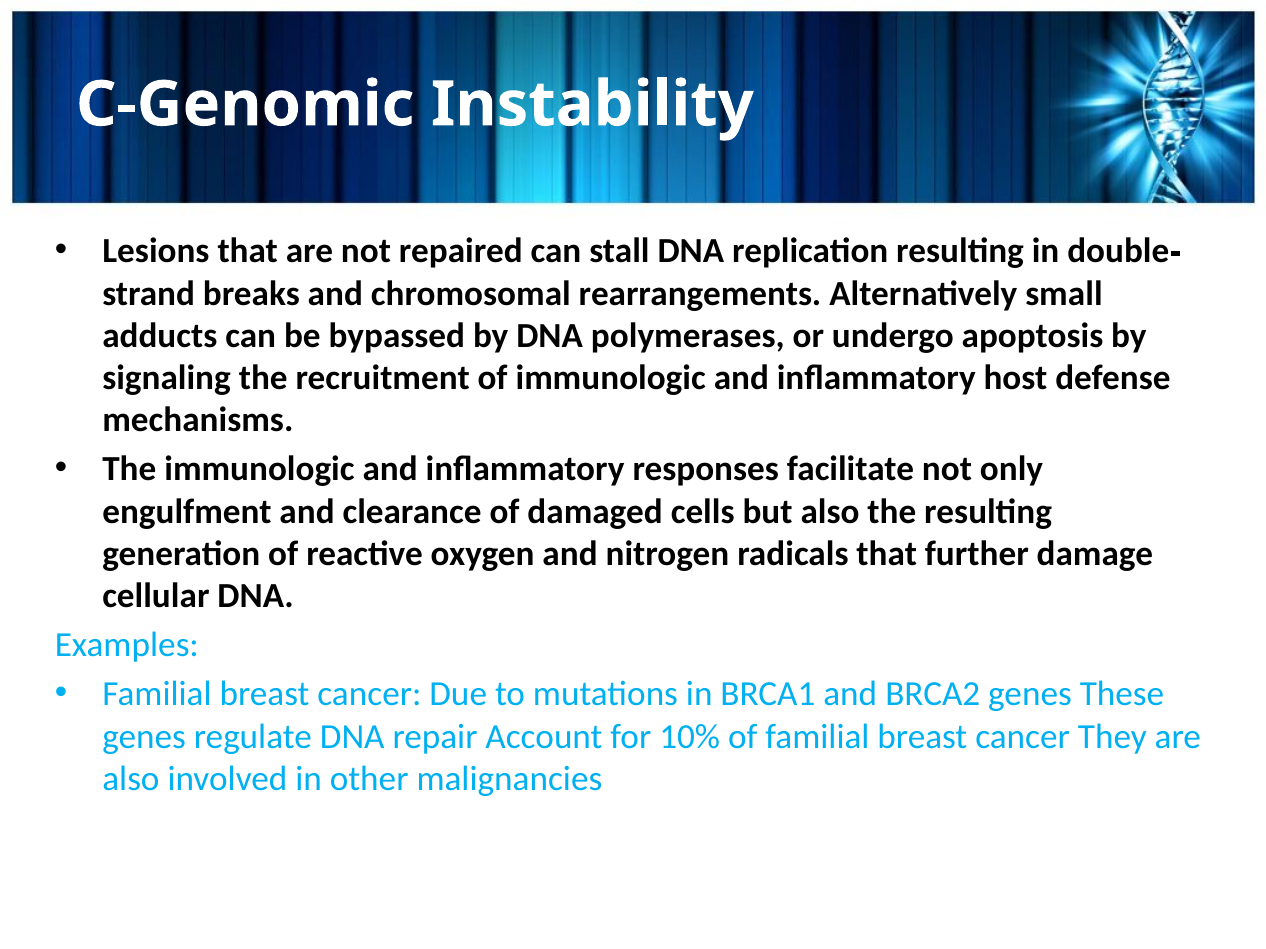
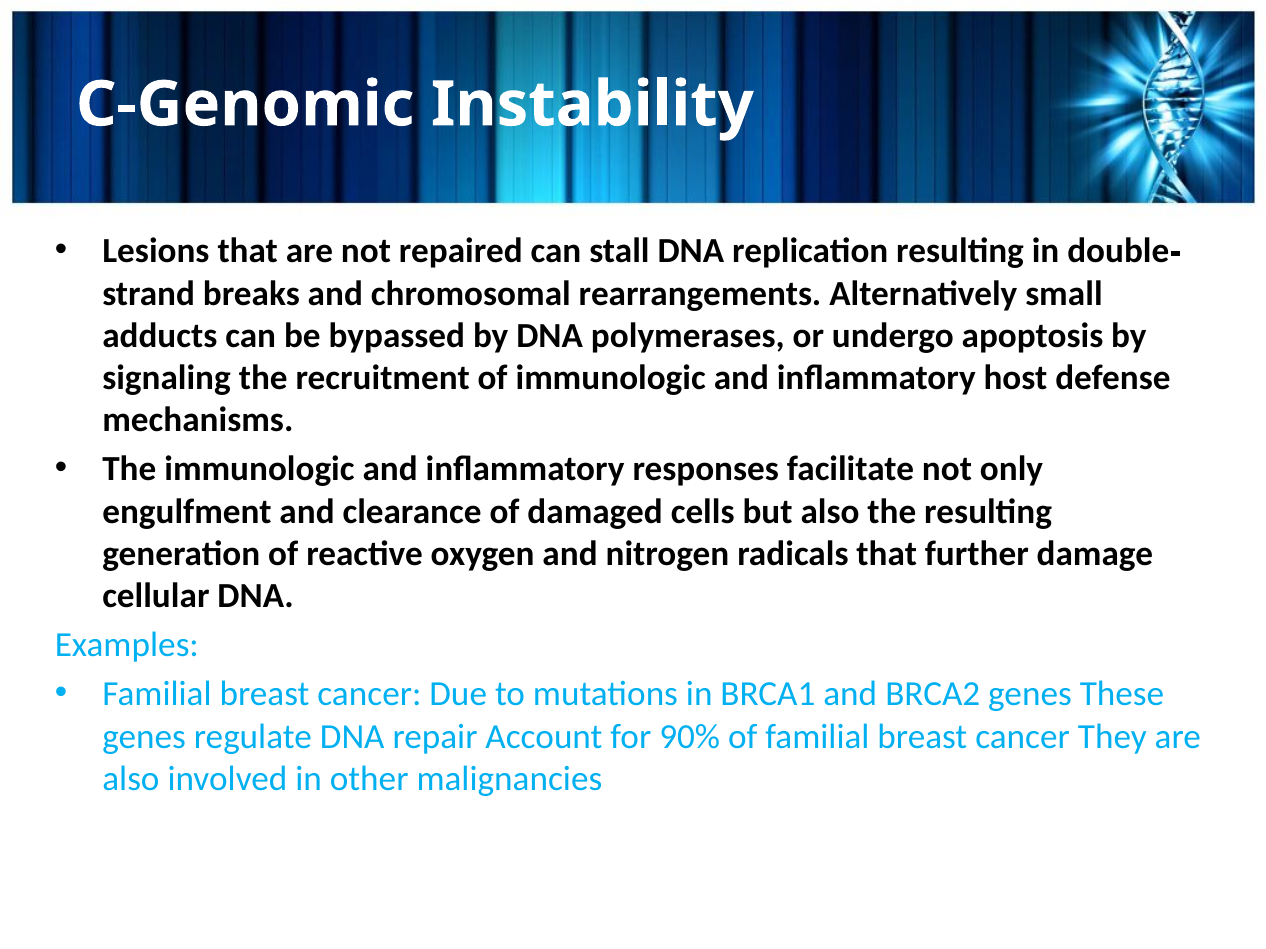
10%: 10% -> 90% (690, 737)
